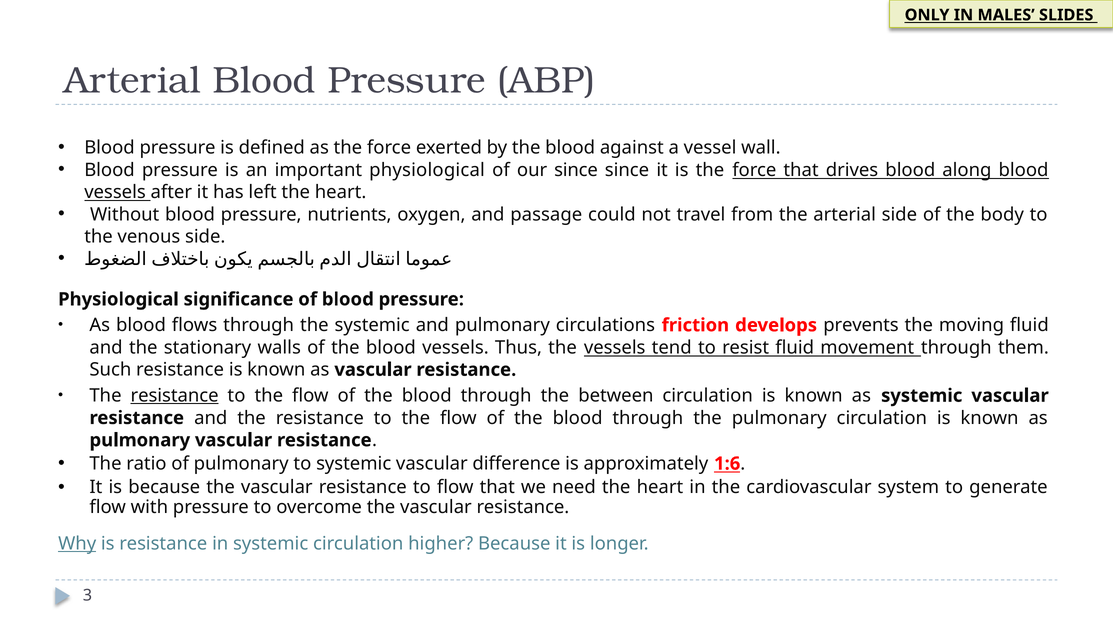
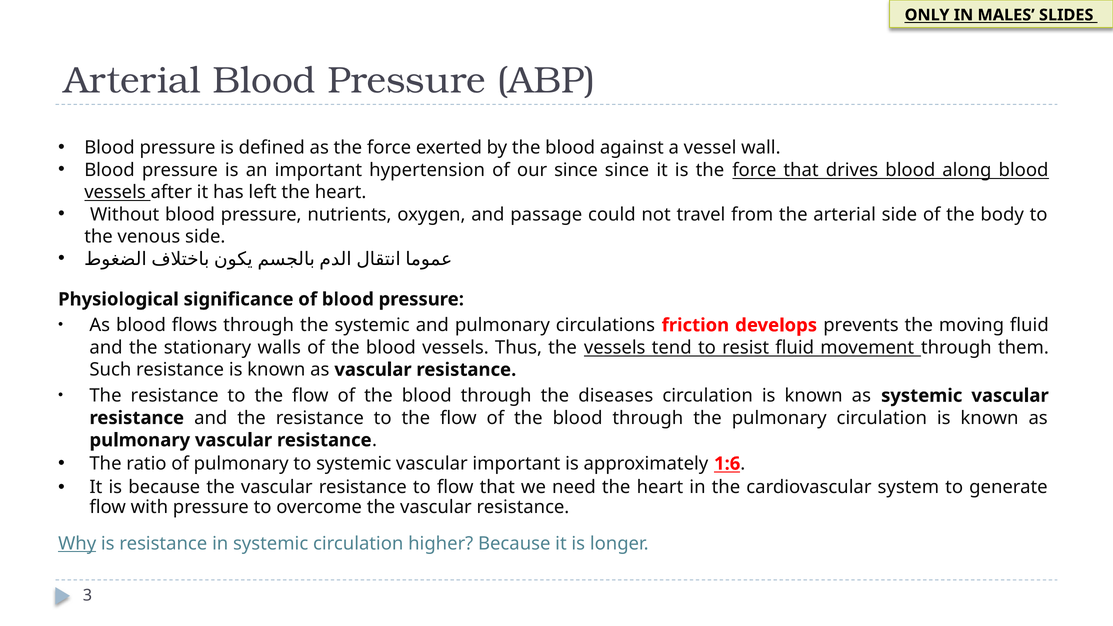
important physiological: physiological -> hypertension (427, 170)
resistance underline: present -> none (175, 396)
between: between -> diseases (616, 396)
vascular difference: difference -> important (516, 464)
